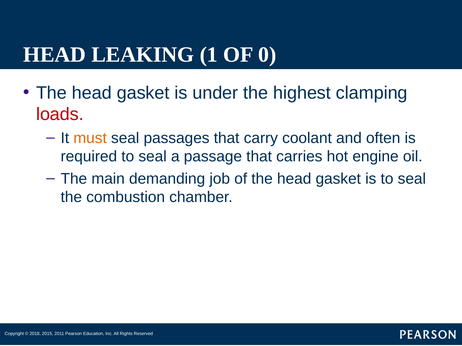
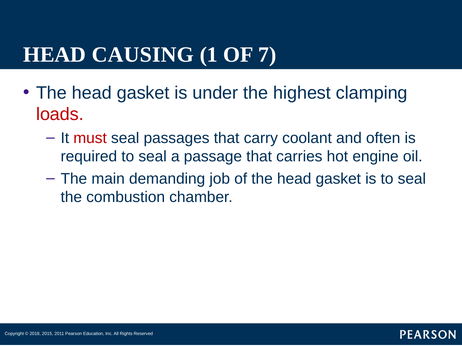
LEAKING: LEAKING -> CAUSING (143, 55)
0: 0 -> 7 (267, 55)
must colour: orange -> red (90, 138)
